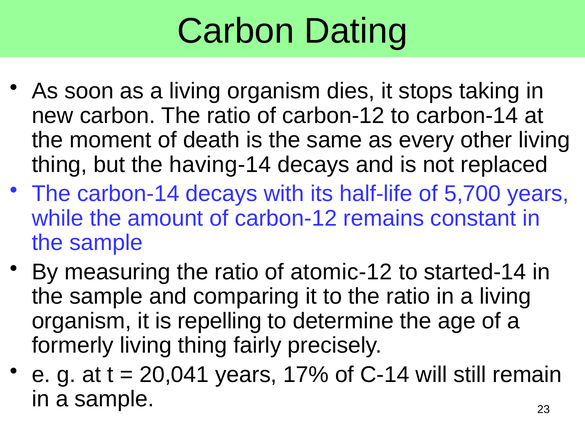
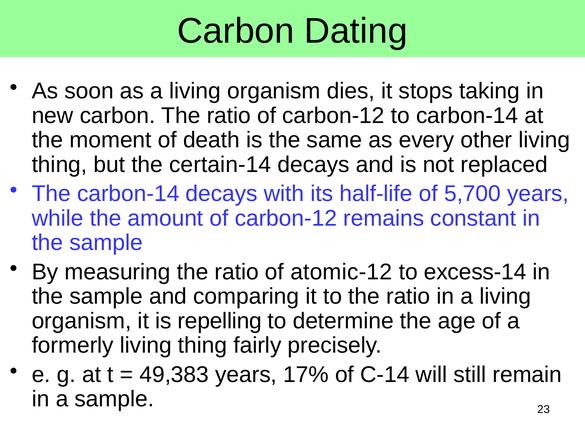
having-14: having-14 -> certain-14 (220, 165)
started-14: started-14 -> excess-14 (475, 272)
20,041: 20,041 -> 49,383 (174, 375)
